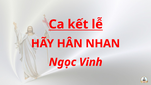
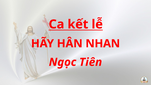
Vinh: Vinh -> Tiên (91, 62)
